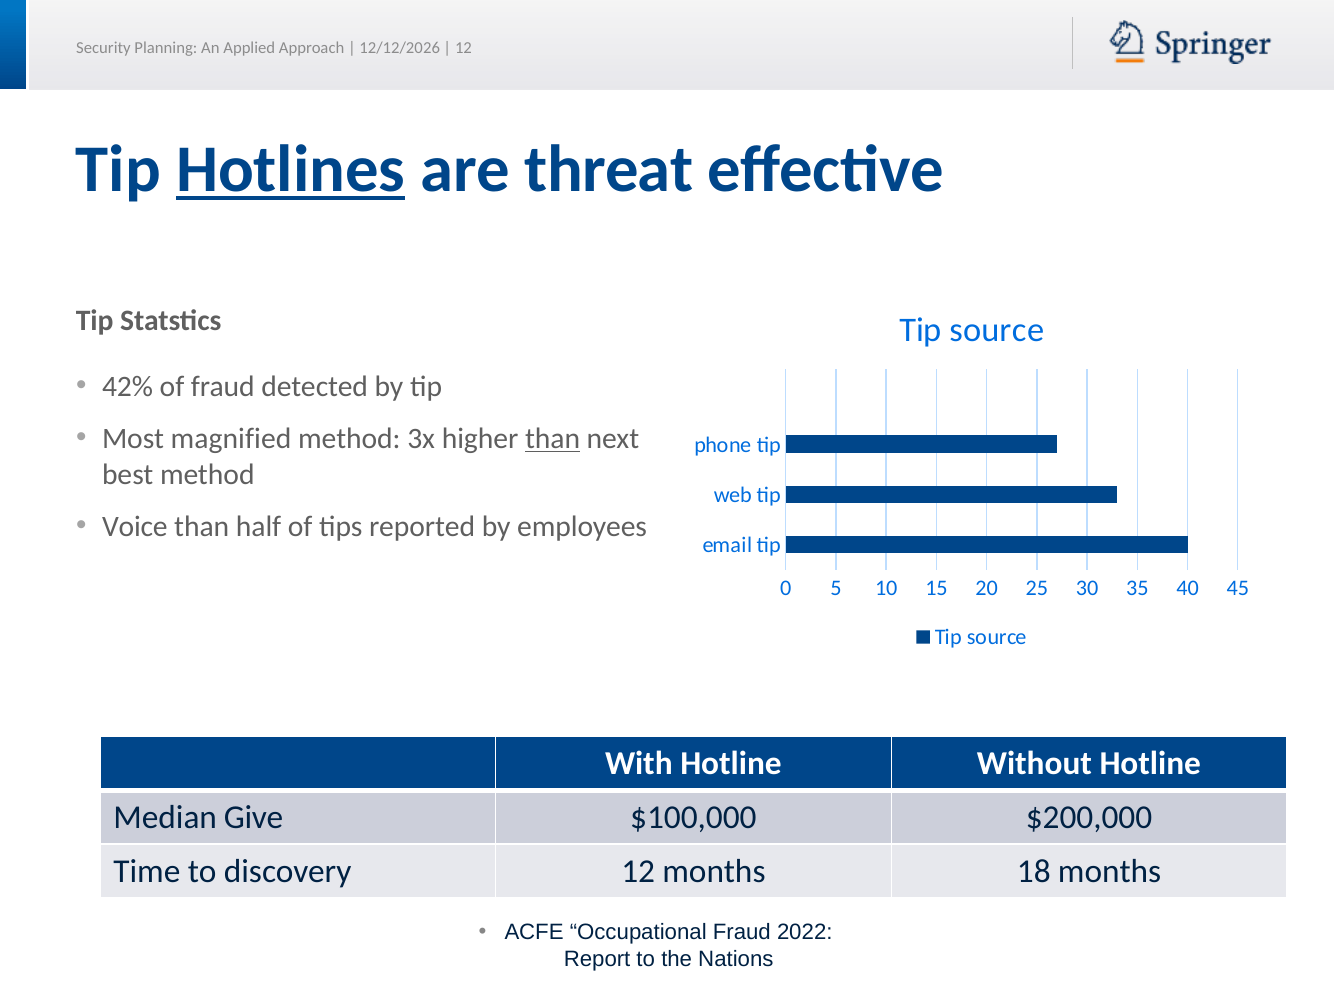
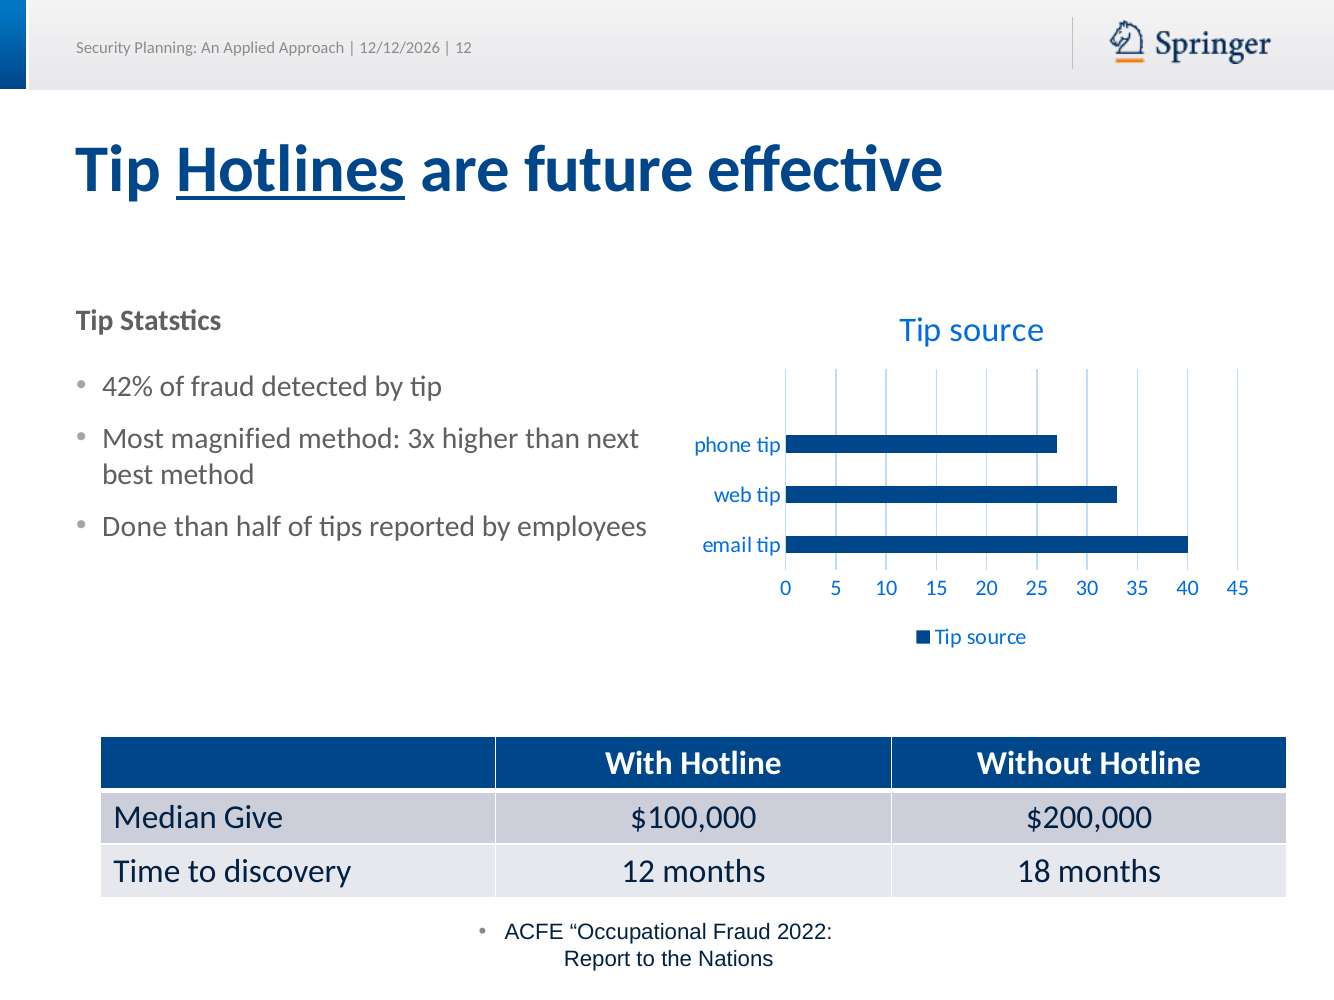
threat: threat -> future (609, 169)
than underline: present -> none (553, 439)
Voice: Voice -> Done (135, 527)
